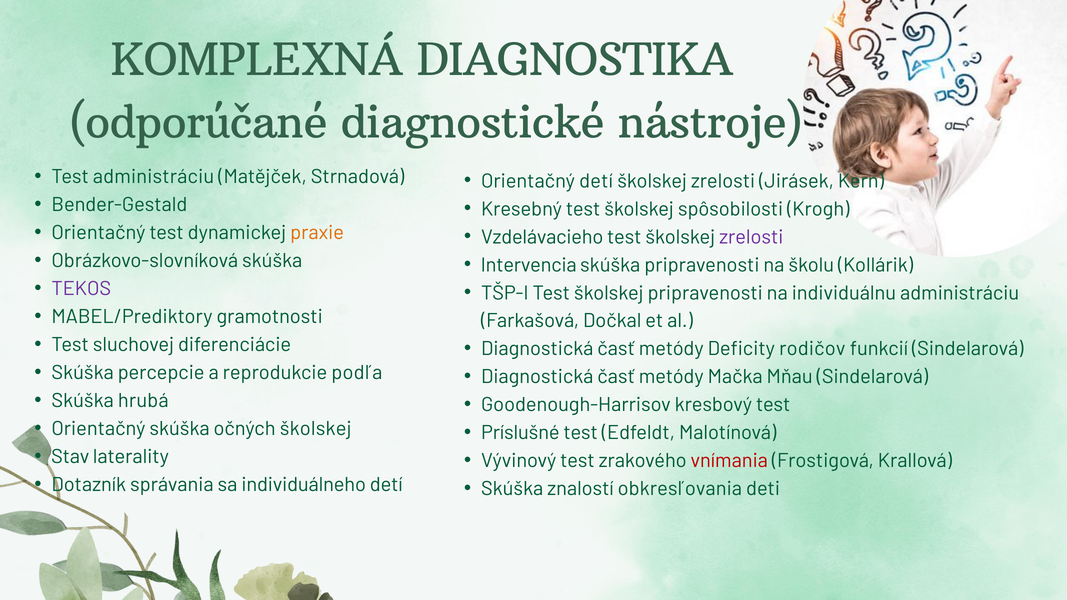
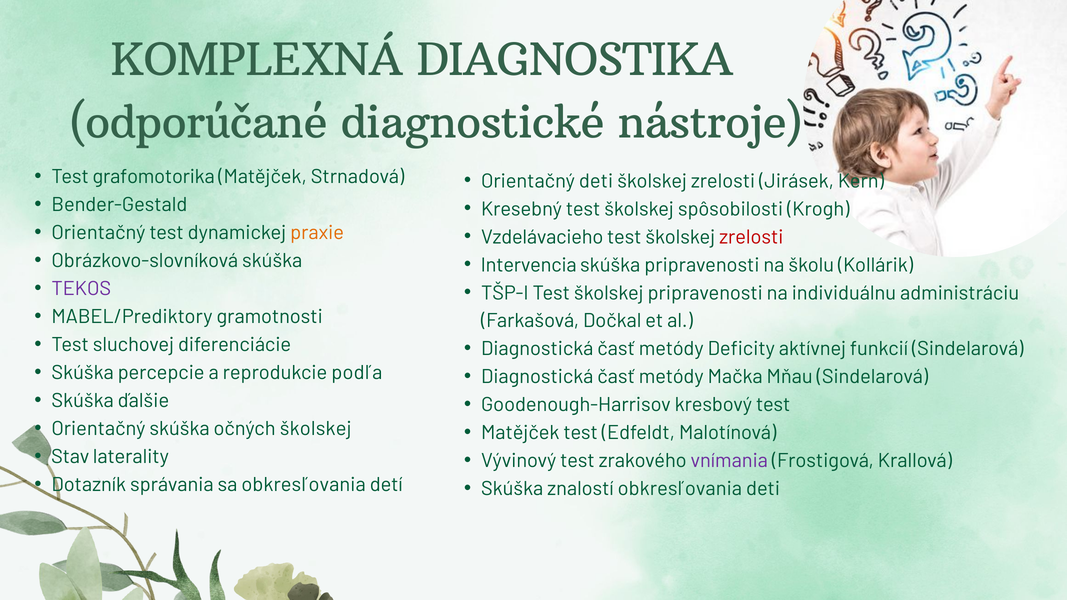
Test administráciu: administráciu -> grafomotorika (154, 177)
Orientačný detí: detí -> deti (596, 181)
zrelosti colour: purple -> red (751, 237)
rodičov: rodičov -> aktívnej (812, 349)
hrubá: hrubá -> ďalšie (143, 401)
Príslušné: Príslušné -> Matějček (520, 433)
vnímania colour: red -> purple (729, 461)
sa individuálneho: individuálneho -> obkresľovania (304, 485)
